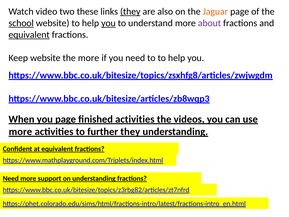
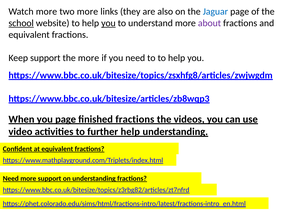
Watch video: video -> more (46, 12)
two these: these -> more (87, 12)
they underline: present -> none (130, 12)
Jaguar colour: orange -> blue (215, 12)
equivalent underline: present -> none (29, 35)
Keep website: website -> support (45, 58)
finished activities: activities -> fractions (135, 119)
more: more -> video (20, 132)
further they: they -> help (130, 132)
